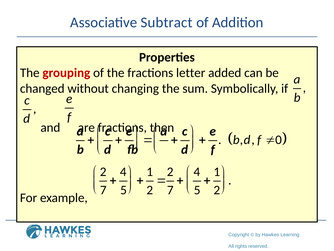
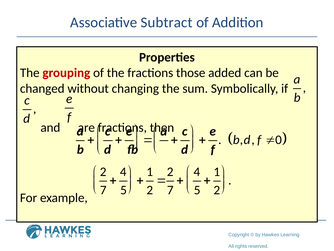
letter: letter -> those (191, 73)
